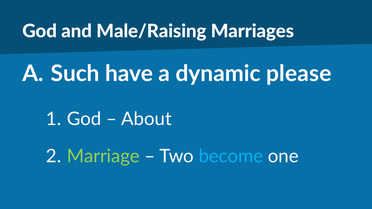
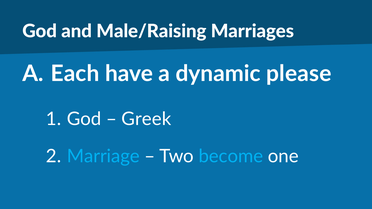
Such: Such -> Each (75, 74)
About: About -> Greek (146, 119)
Marriage colour: light green -> light blue (103, 156)
